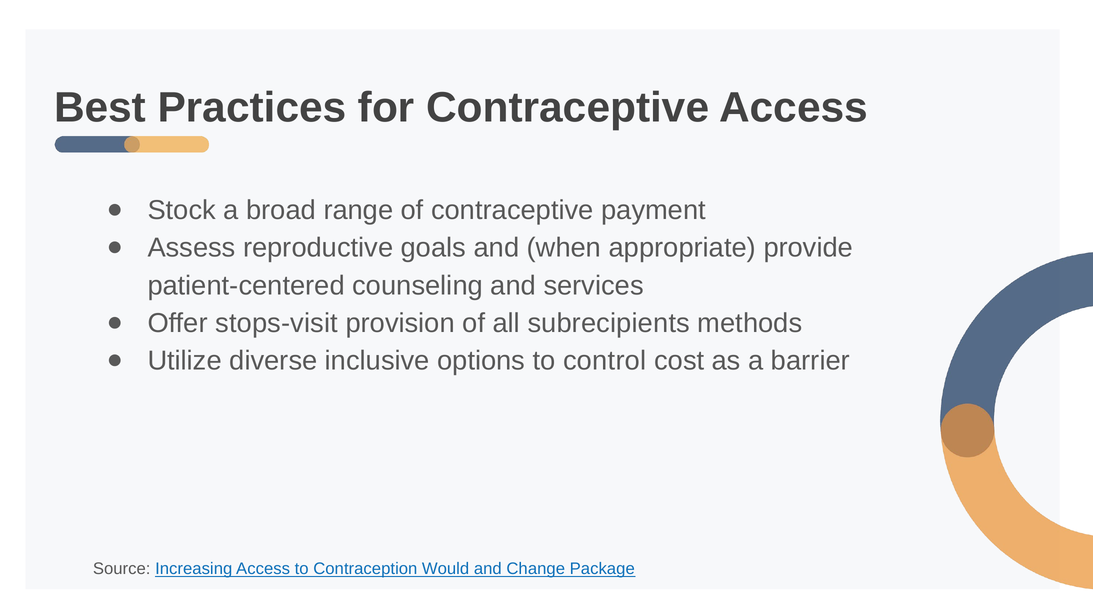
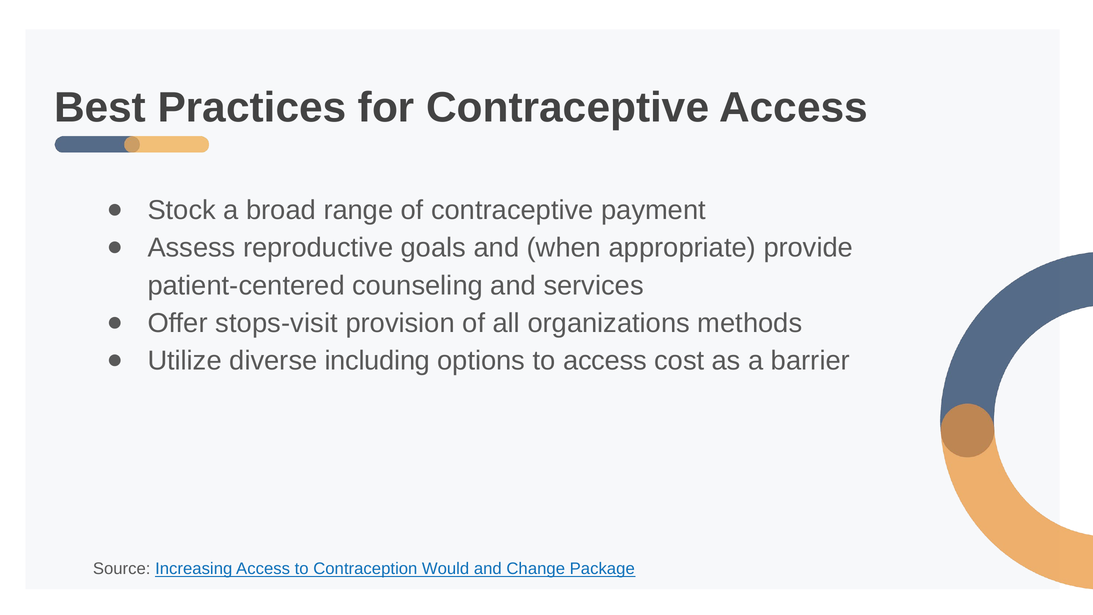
subrecipients: subrecipients -> organizations (609, 323)
inclusive: inclusive -> including (377, 361)
to control: control -> access (605, 361)
